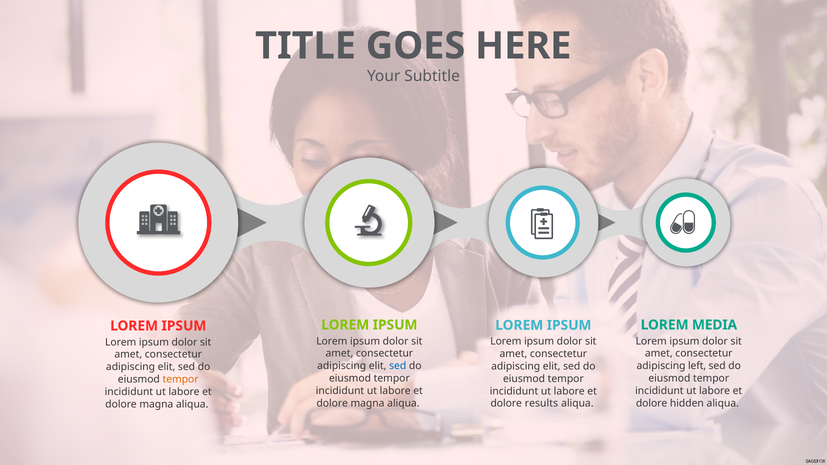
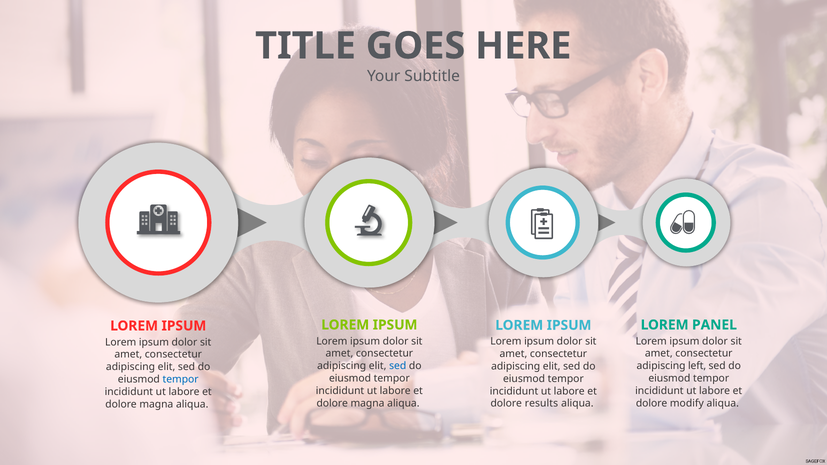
MEDIA: MEDIA -> PANEL (714, 325)
tempor colour: orange -> blue (181, 380)
hidden: hidden -> modify (687, 403)
